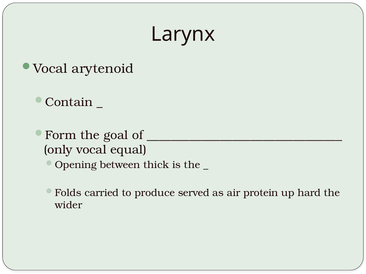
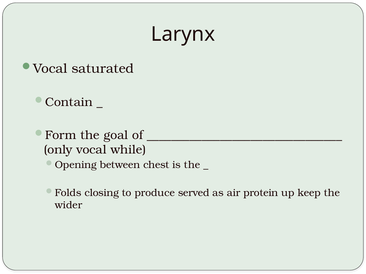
arytenoid: arytenoid -> saturated (103, 69)
equal: equal -> while (128, 150)
thick: thick -> chest (156, 165)
carried: carried -> closing (102, 193)
hard: hard -> keep (309, 193)
